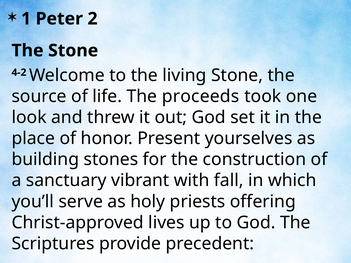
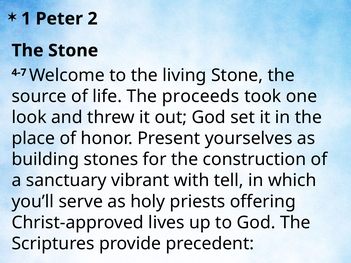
4-2: 4-2 -> 4-7 (19, 72)
fall: fall -> tell (229, 181)
